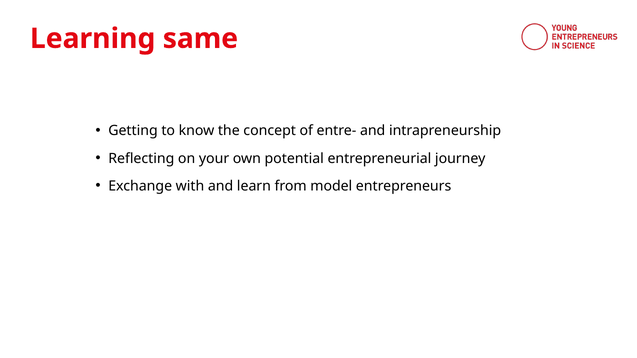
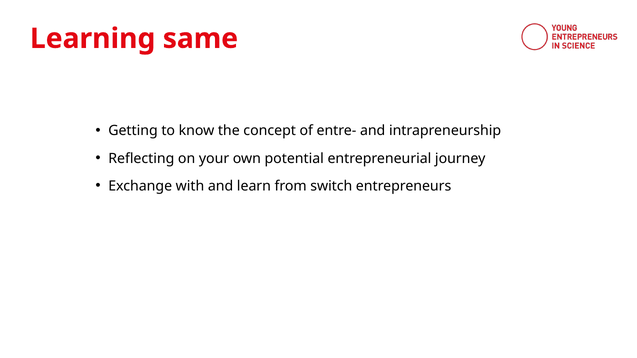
model: model -> switch (331, 186)
